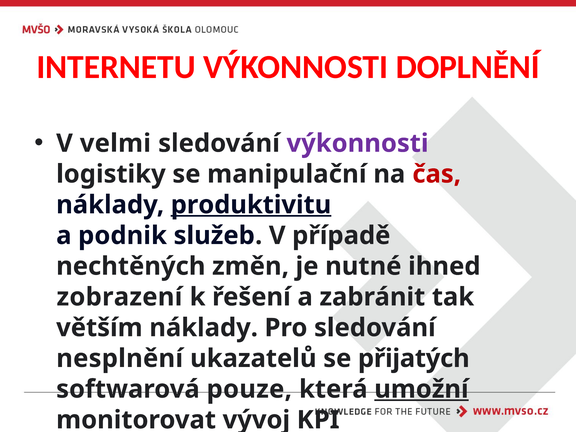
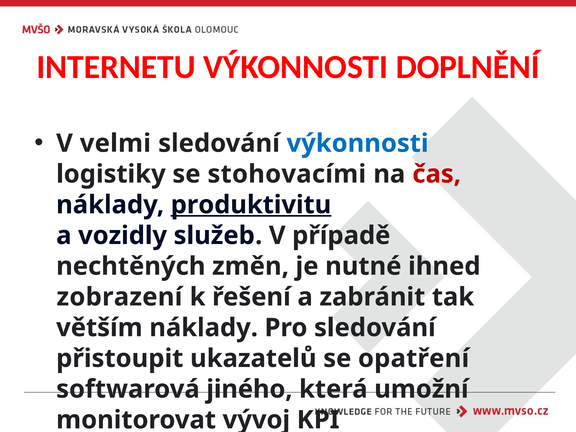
výkonnosti colour: purple -> blue (358, 143)
manipulační: manipulační -> stohovacími (287, 174)
podnik: podnik -> vozidly (123, 236)
nesplnění: nesplnění -> přistoupit (120, 358)
přijatých: přijatých -> opatření (414, 358)
pouze: pouze -> jiného (249, 389)
umožní underline: present -> none (421, 389)
